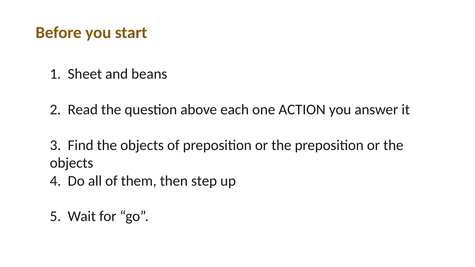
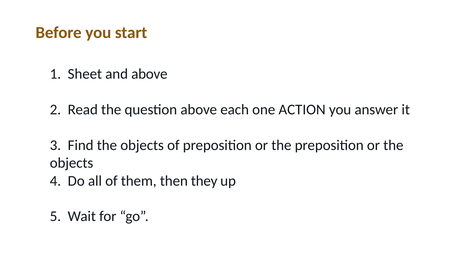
and beans: beans -> above (149, 74)
step: step -> they (204, 181)
